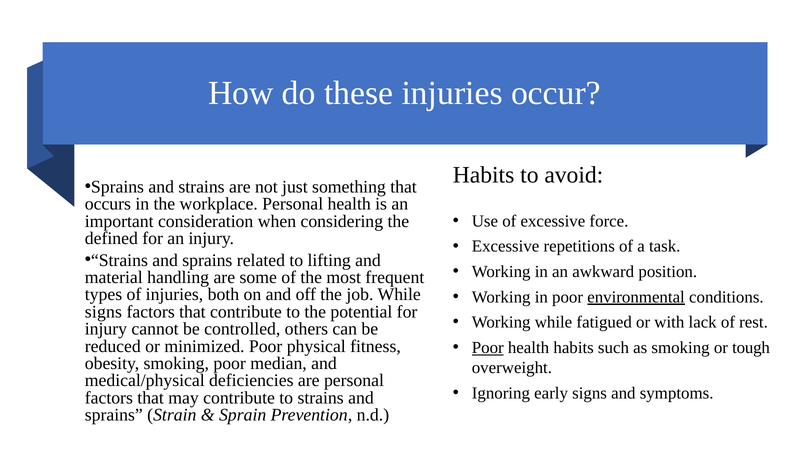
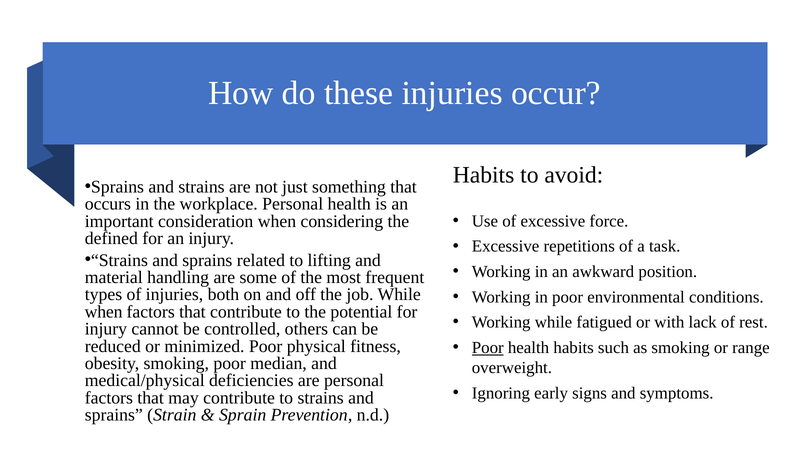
environmental underline: present -> none (636, 297)
signs: signs -> when (104, 312)
tough: tough -> range (751, 348)
